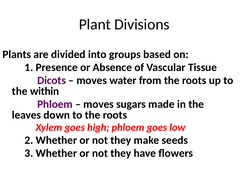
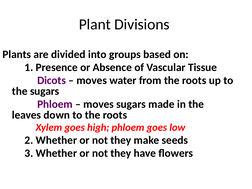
the within: within -> sugars (45, 91)
